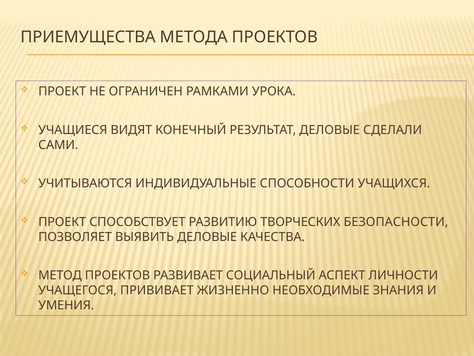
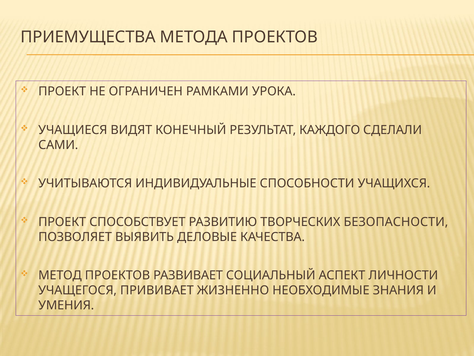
РЕЗУЛЬТАТ ДЕЛОВЫЕ: ДЕЛОВЫЕ -> КАЖДОГО (330, 130)
